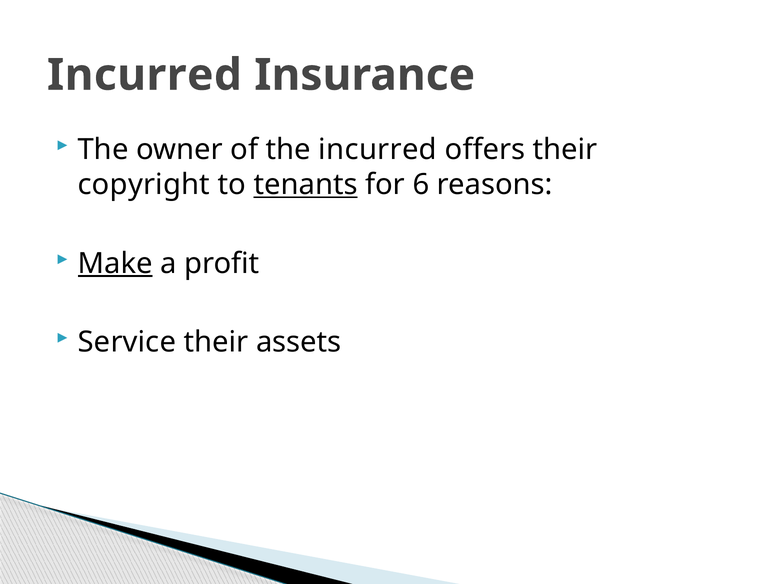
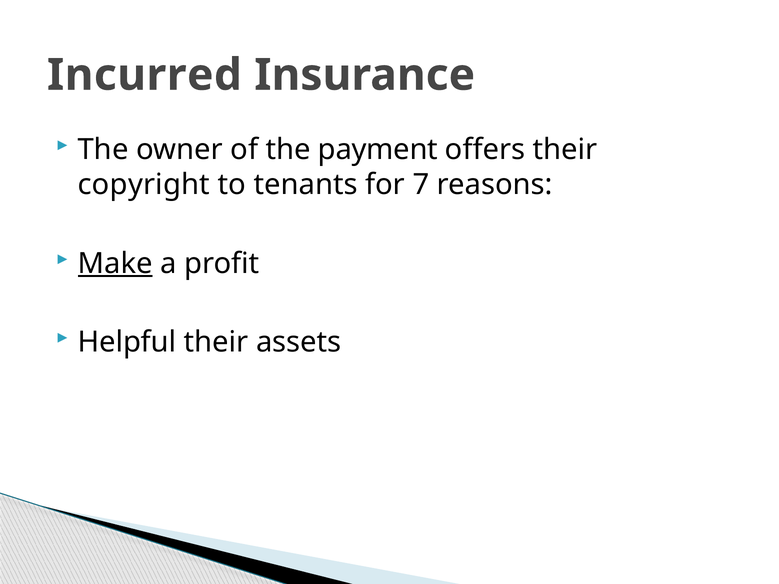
the incurred: incurred -> payment (378, 150)
tenants underline: present -> none (306, 185)
6: 6 -> 7 (421, 185)
Service: Service -> Helpful (127, 342)
